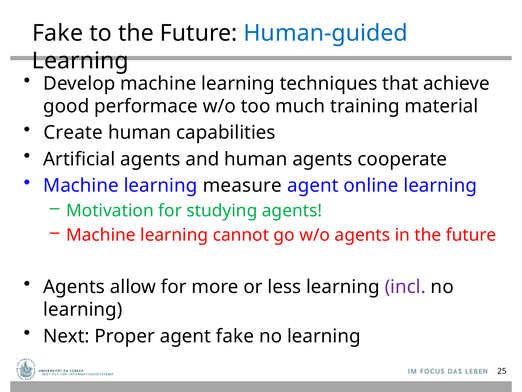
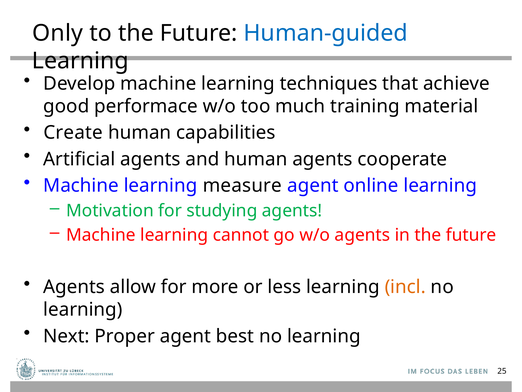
Fake: Fake -> Only (58, 33)
incl colour: purple -> orange (405, 287)
agent fake: fake -> best (235, 336)
